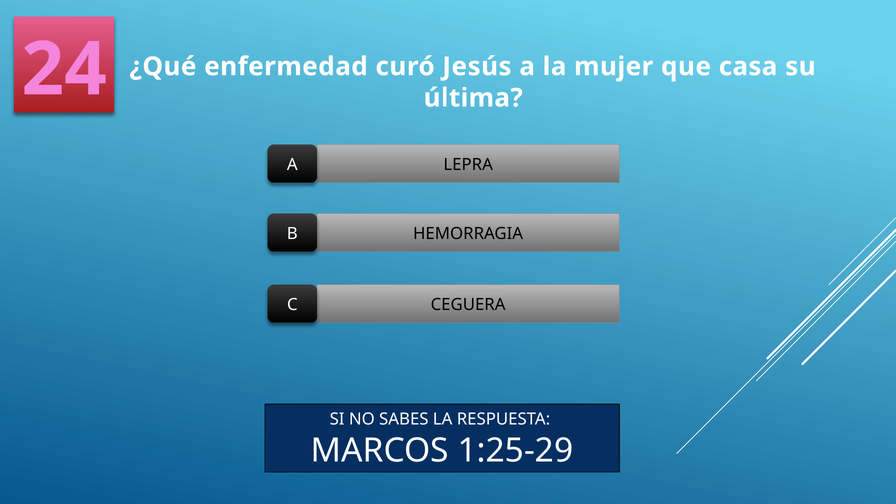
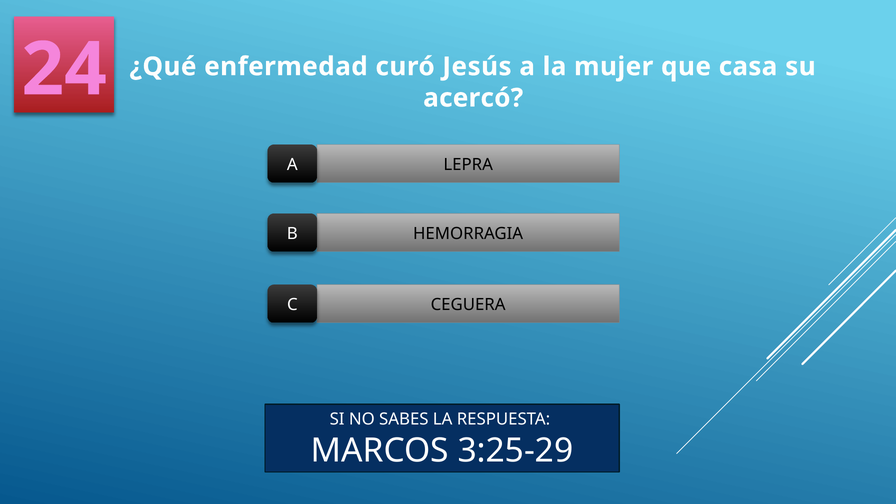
última: última -> acercó (473, 98)
1:25-29: 1:25-29 -> 3:25-29 (515, 451)
